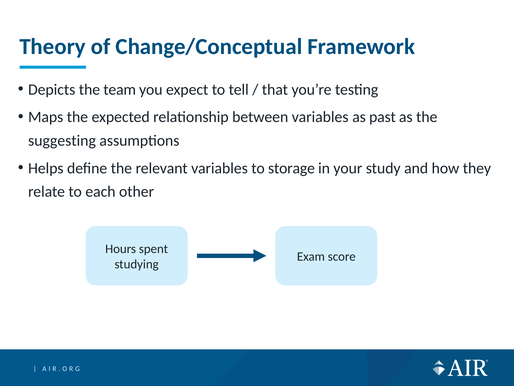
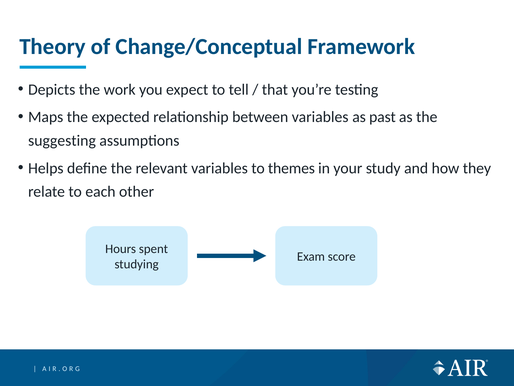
team: team -> work (120, 89)
storage: storage -> themes (291, 168)
